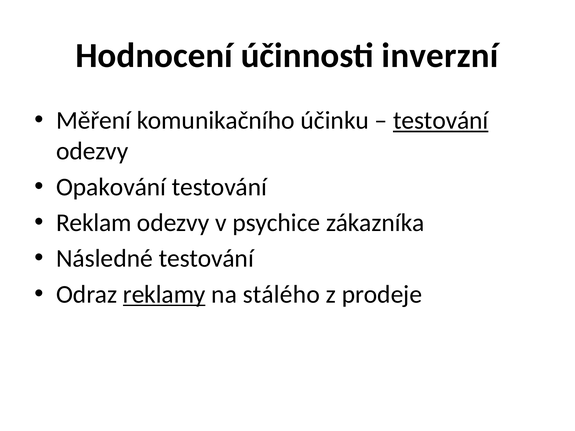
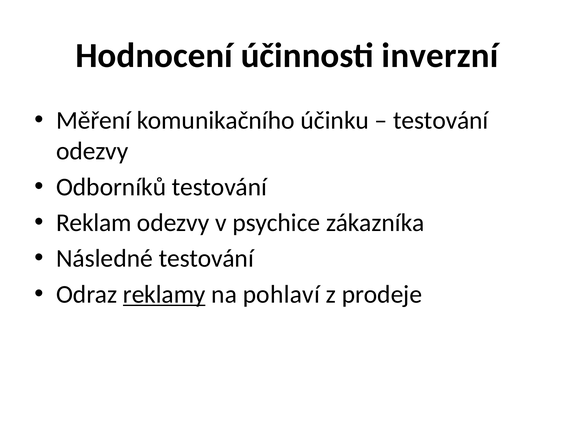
testování underline: present -> none (441, 121)
Opakování: Opakování -> Odborníků (111, 187)
stálého: stálého -> pohlaví (281, 294)
